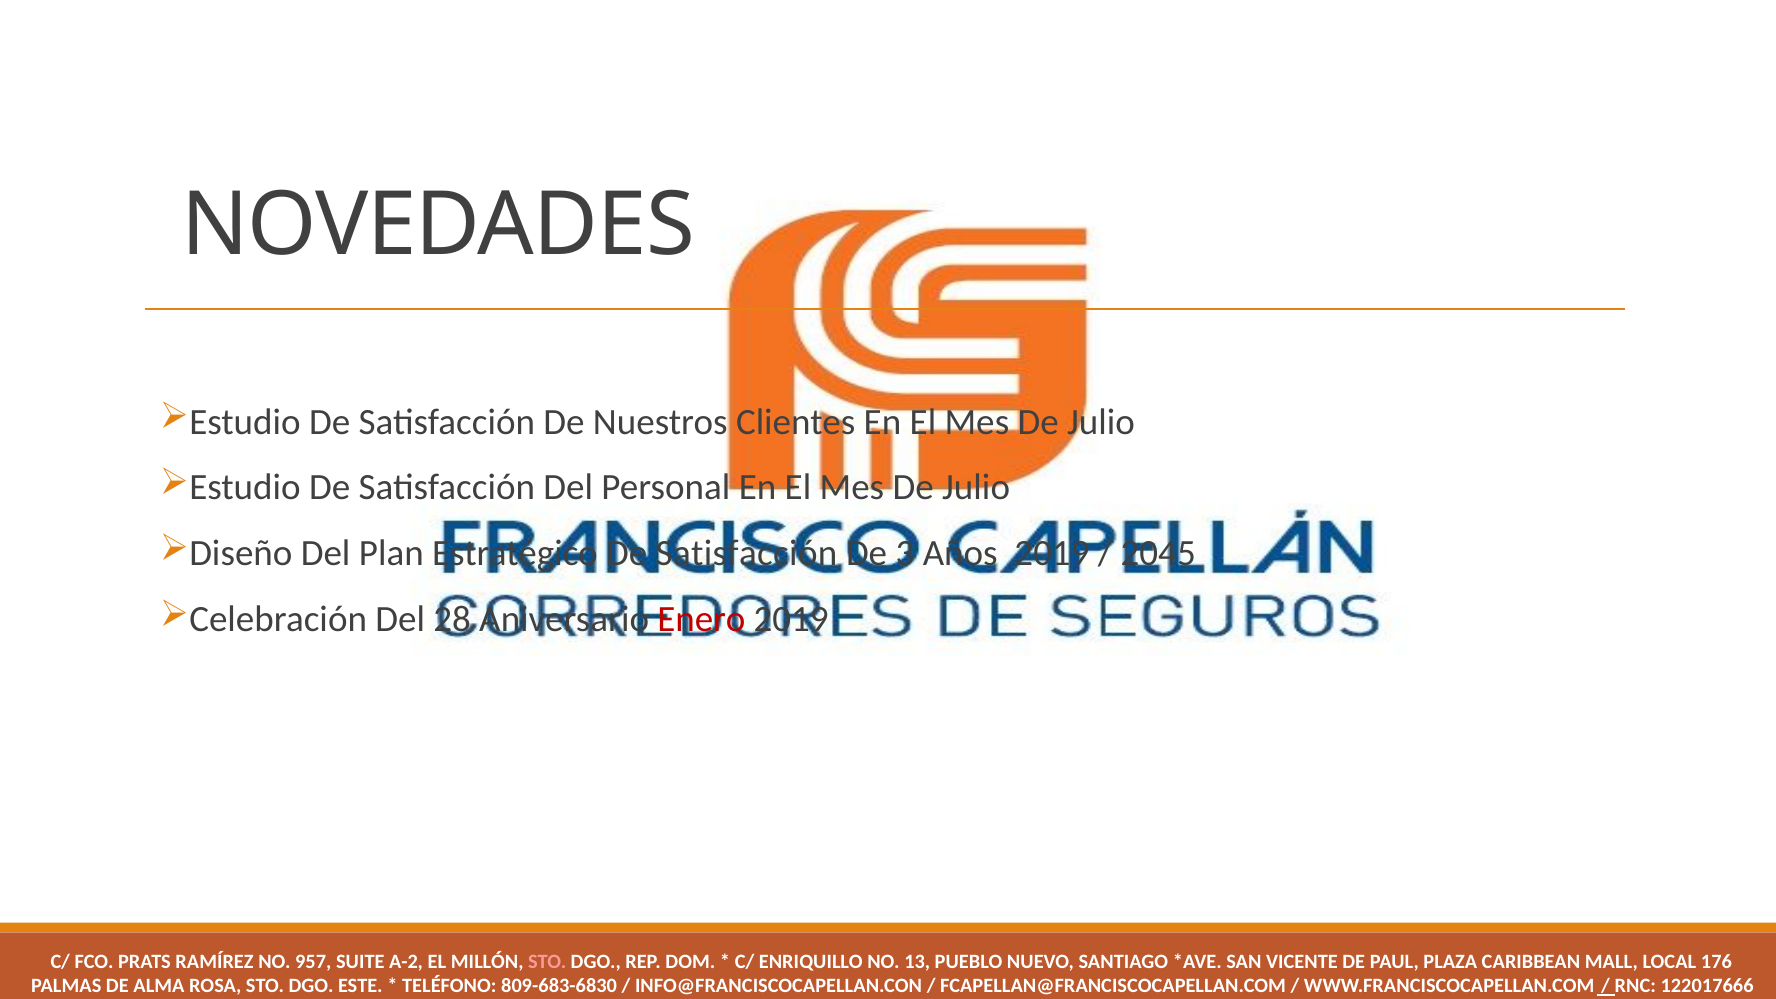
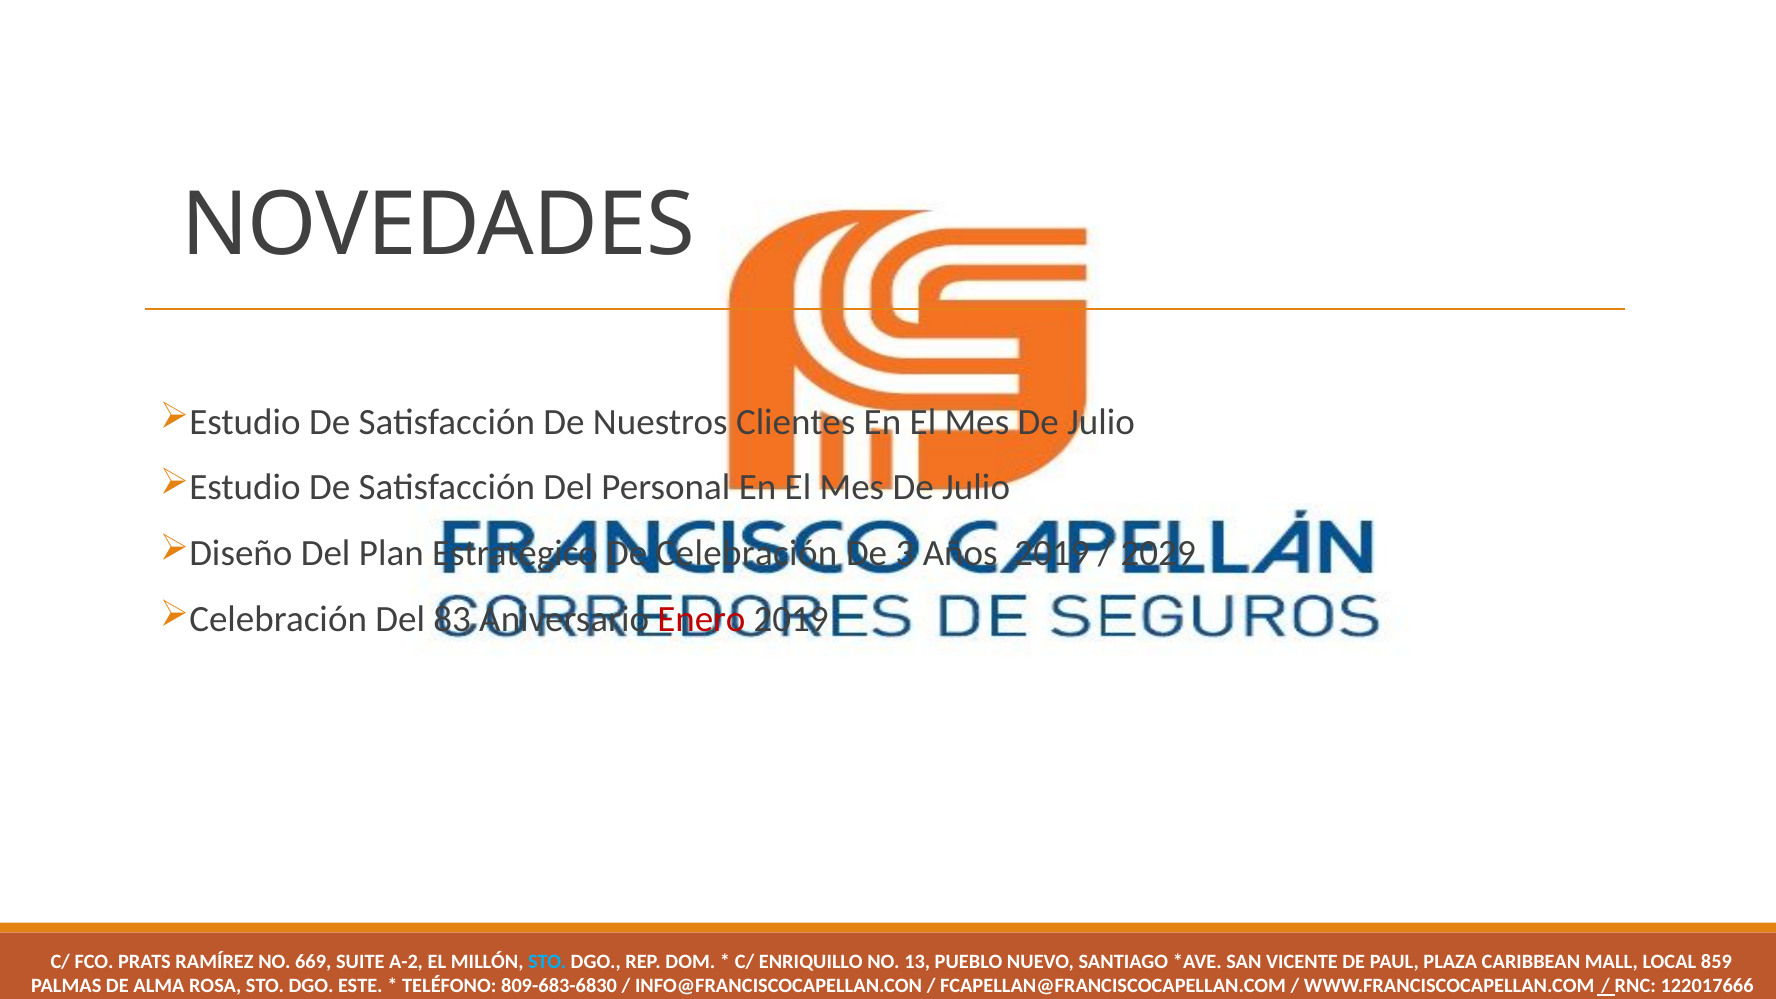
Estratégico De Satisfacción: Satisfacción -> Celebración (746, 554)
2045: 2045 -> 2029 (1158, 554)
28: 28 -> 83 (452, 619)
957: 957 -> 669 (313, 962)
STO colour: pink -> light blue (547, 962)
176: 176 -> 859 (1716, 962)
